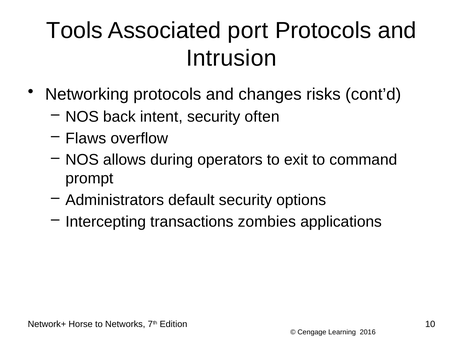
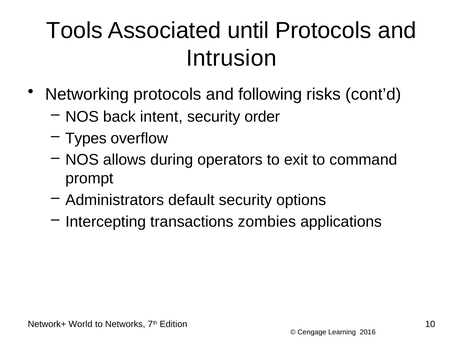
port: port -> until (248, 31)
changes: changes -> following (270, 95)
often: often -> order (262, 117)
Flaws: Flaws -> Types (86, 138)
Horse: Horse -> World (81, 325)
